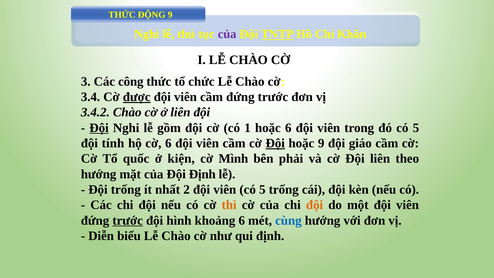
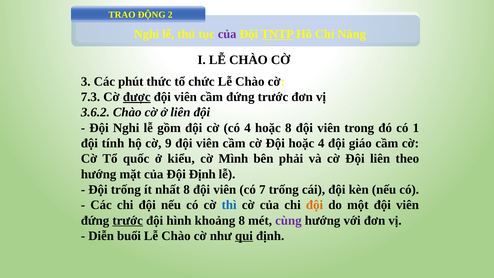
THỨC: THỨC -> TRAO (122, 15)
ĐỘNG 9: 9 -> 2 (170, 15)
Khăn: Khăn -> Nâng (352, 34)
công: công -> phút (131, 81)
3.4: 3.4 -> 7.3 (90, 97)
3.4.2: 3.4.2 -> 3.6.2 (95, 112)
Đội underline: present -> none (99, 128)
có 1: 1 -> 4 (248, 128)
hoặc 6: 6 -> 8 (288, 128)
đó có 5: 5 -> 1 (416, 128)
cờ 6: 6 -> 9 (168, 143)
Đội underline: present -> none (275, 143)
hoặc 9: 9 -> 4 (321, 143)
kiện: kiện -> kiểu (181, 159)
nhất 2: 2 -> 8 (187, 189)
viên có 5: 5 -> 7 (262, 189)
thì colour: orange -> blue (229, 205)
khoảng 6: 6 -> 8 (242, 220)
cùng colour: blue -> purple (288, 220)
biểu: biểu -> buổi (129, 236)
qui underline: none -> present (244, 236)
